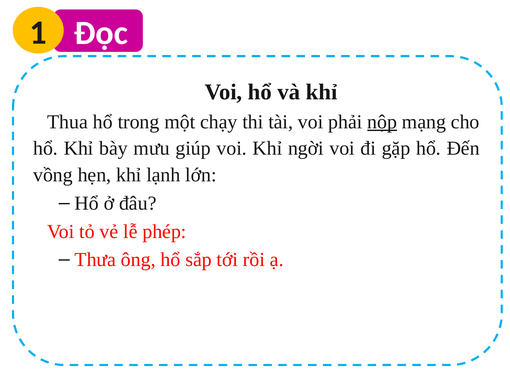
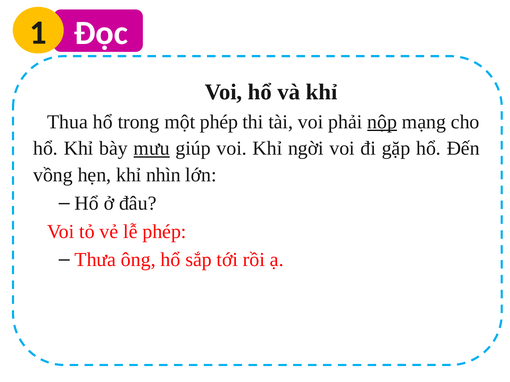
một chạy: chạy -> phép (219, 122)
mưu underline: none -> present (152, 149)
lạnh: lạnh -> nhìn (163, 175)
